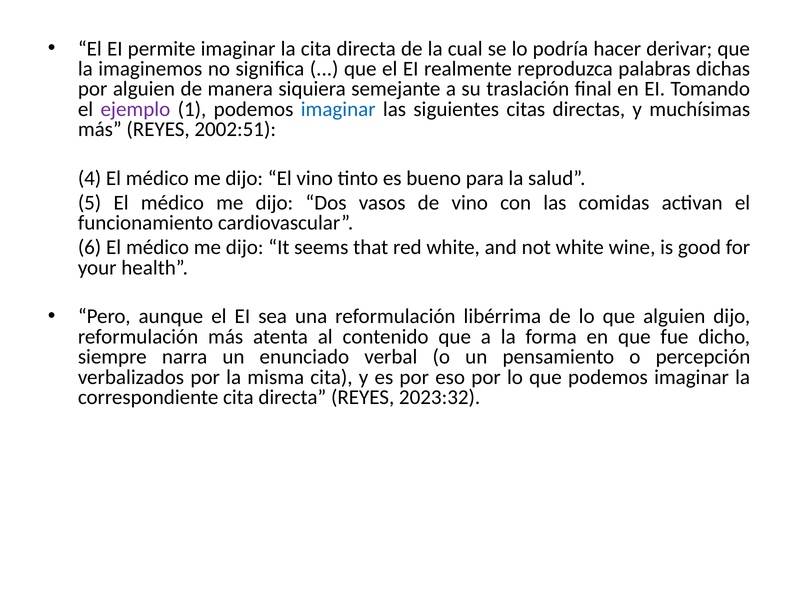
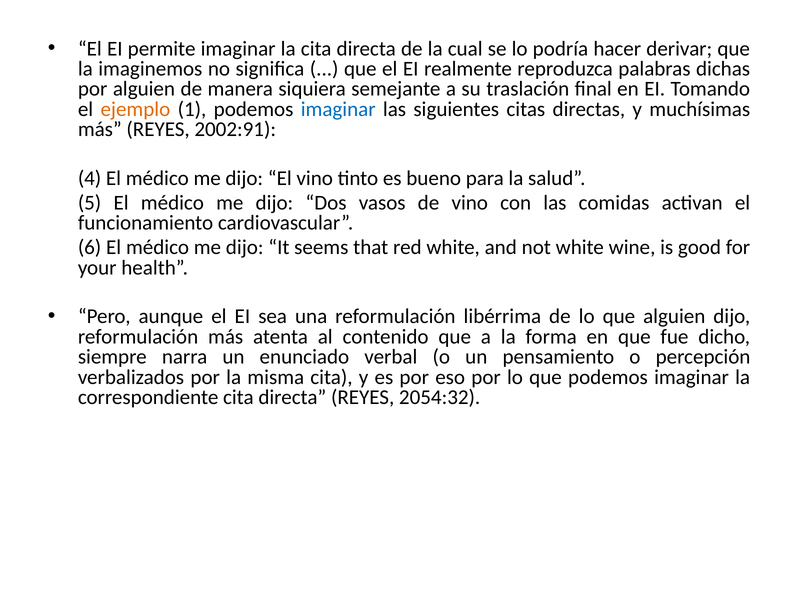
ejemplo colour: purple -> orange (135, 109)
2002:51: 2002:51 -> 2002:91 (235, 130)
2023:32: 2023:32 -> 2054:32 (440, 398)
